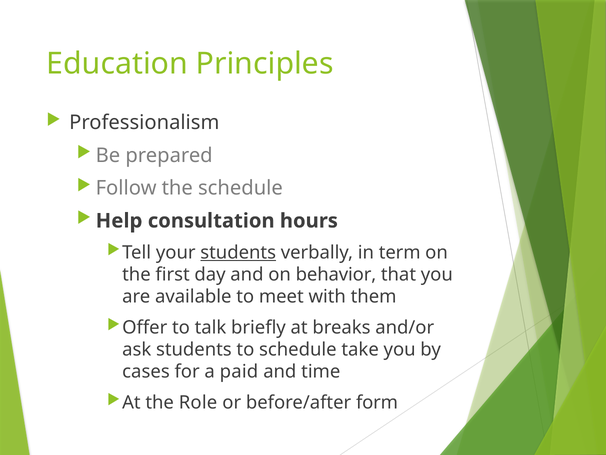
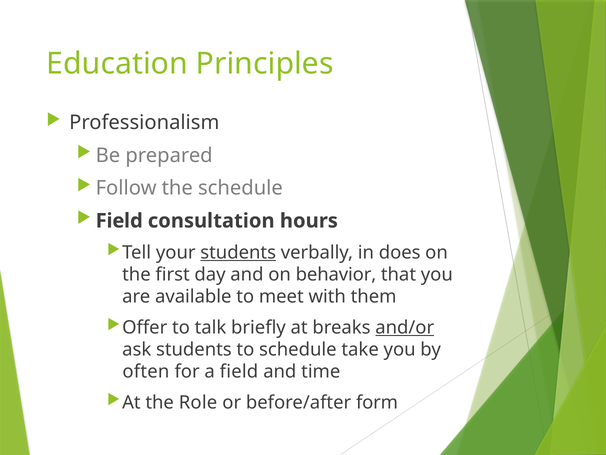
Help: Help -> Field (119, 221)
term: term -> does (400, 252)
and/or underline: none -> present (405, 327)
cases: cases -> often (146, 371)
a paid: paid -> field (239, 371)
